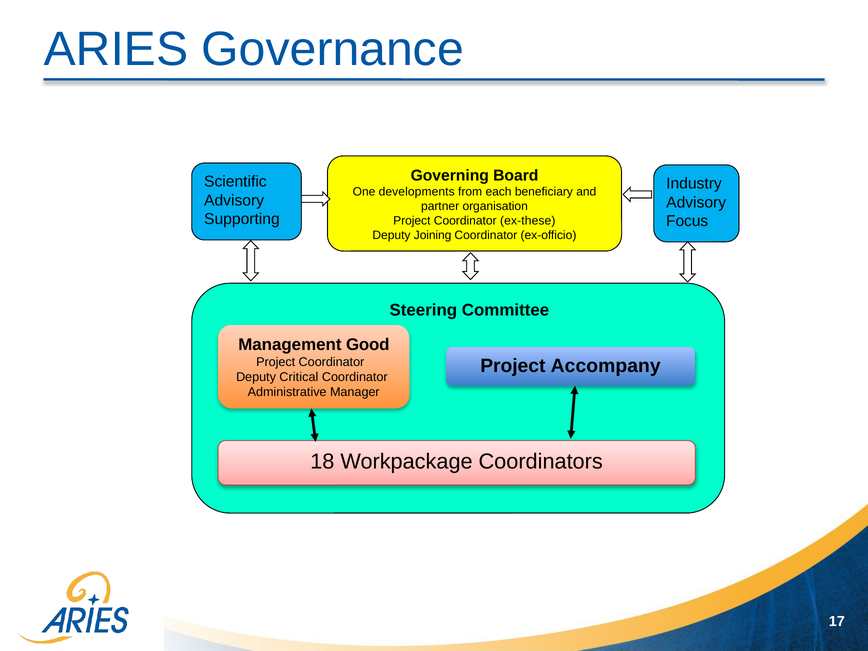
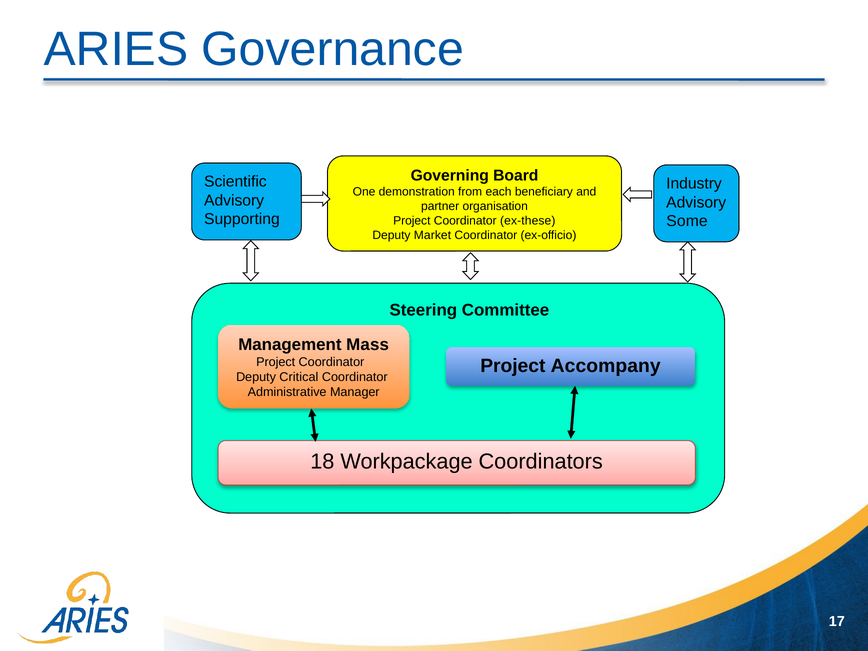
developments: developments -> demonstration (417, 192)
Focus: Focus -> Some (687, 221)
Joining: Joining -> Market (432, 235)
Good: Good -> Mass (368, 345)
